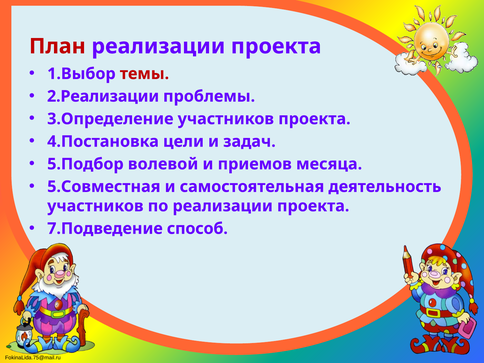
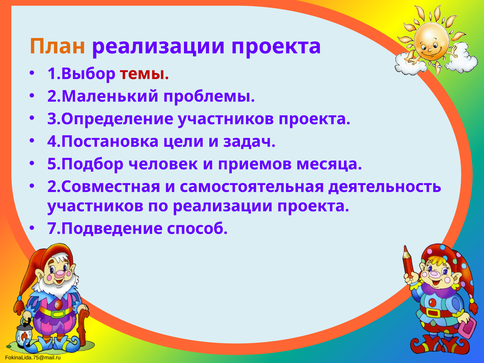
План colour: red -> orange (57, 46)
2.Реализации: 2.Реализации -> 2.Маленький (103, 96)
волевой: волевой -> человек (163, 164)
5.Совместная: 5.Совместная -> 2.Совместная (104, 187)
